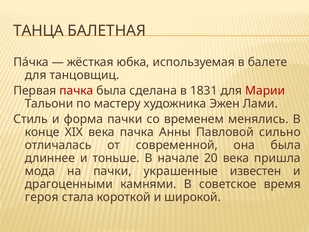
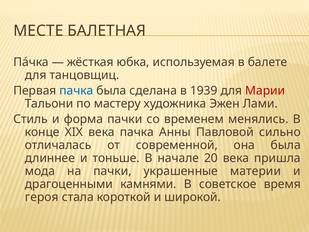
ТАНЦА: ТАНЦА -> МЕСТЕ (38, 31)
пачка colour: red -> blue (76, 91)
1831: 1831 -> 1939 (204, 91)
известен: известен -> материи (256, 171)
